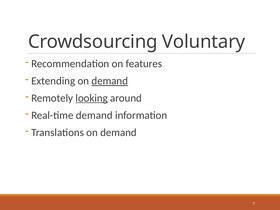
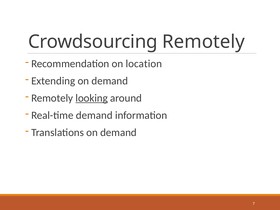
Crowdsourcing Voluntary: Voluntary -> Remotely (203, 42)
features: features -> location (144, 64)
demand underline: present -> none (110, 81)
